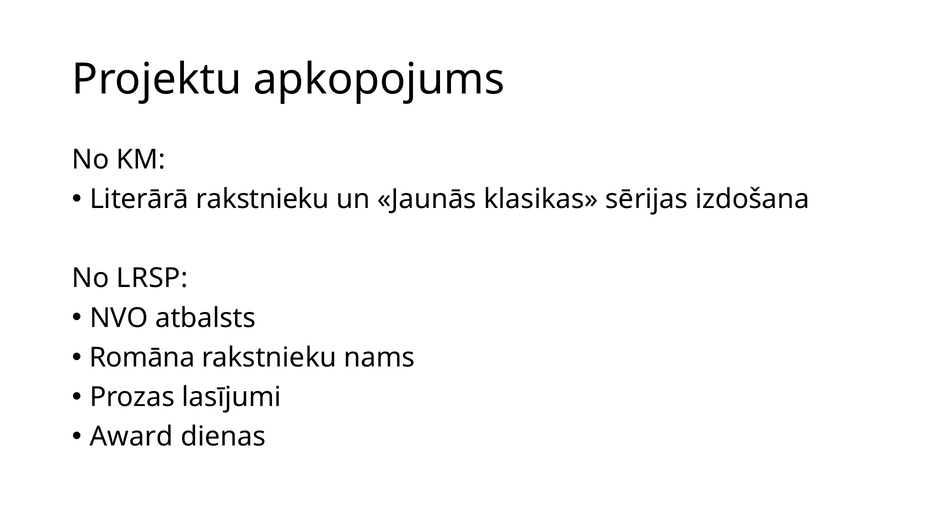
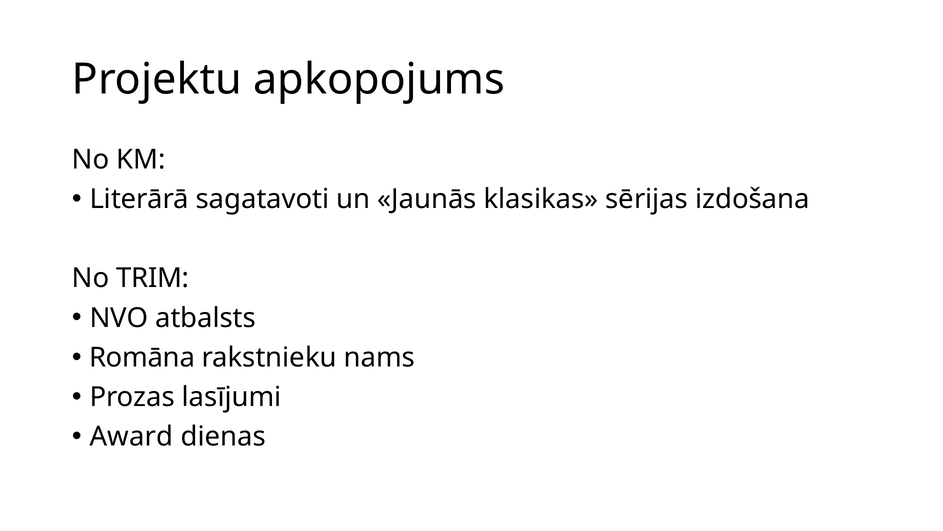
Literārā rakstnieku: rakstnieku -> sagatavoti (263, 199)
LRSP: LRSP -> TRIM (153, 278)
